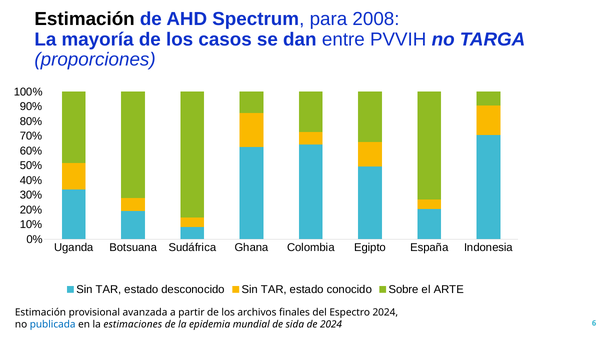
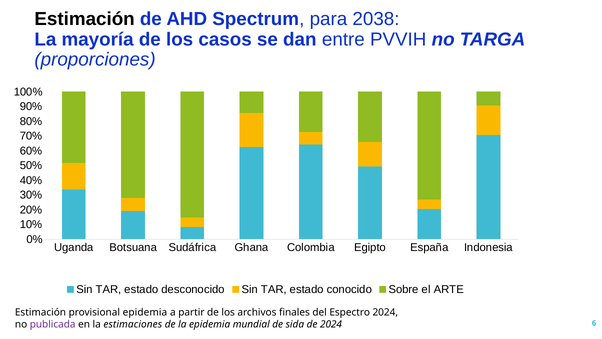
2008: 2008 -> 2038 (376, 19)
provisional avanzada: avanzada -> epidemia (145, 312)
publicada colour: blue -> purple (53, 324)
